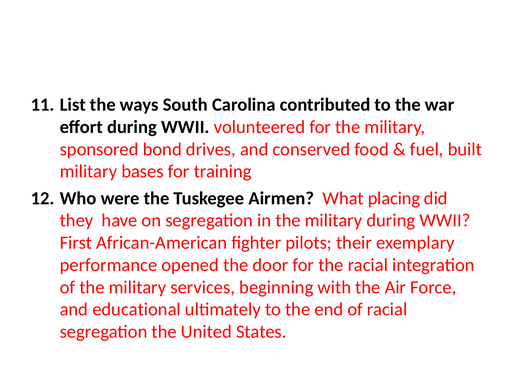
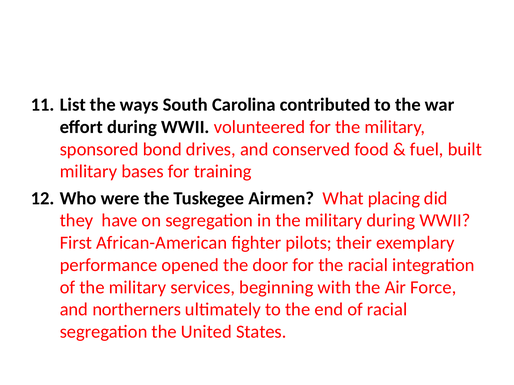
educational: educational -> northerners (137, 310)
